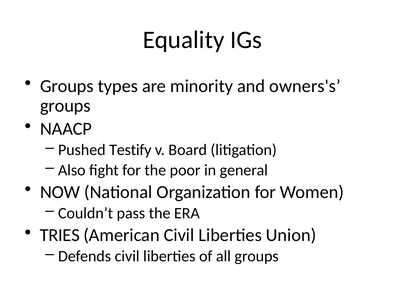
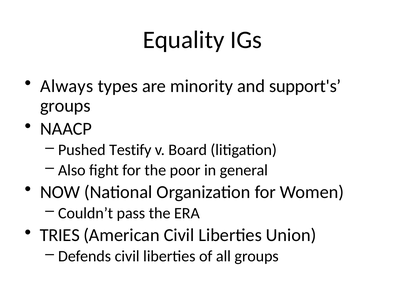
Groups: Groups -> Always (67, 86)
owners's: owners's -> support's (305, 86)
